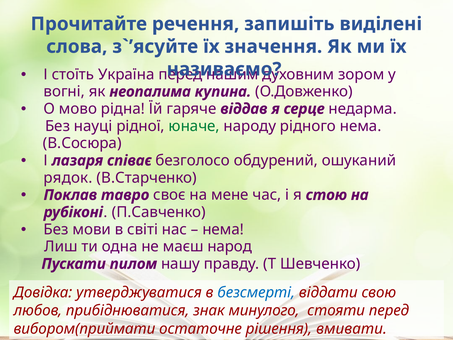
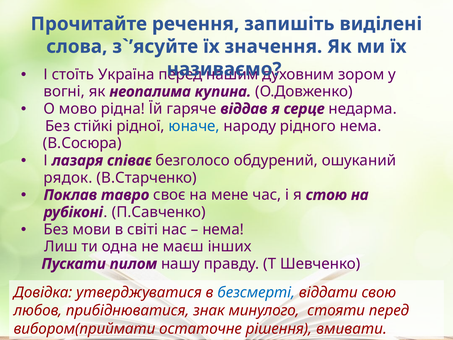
науці: науці -> стійкі (93, 126)
юначе colour: green -> blue (194, 126)
народ: народ -> інших (230, 246)
